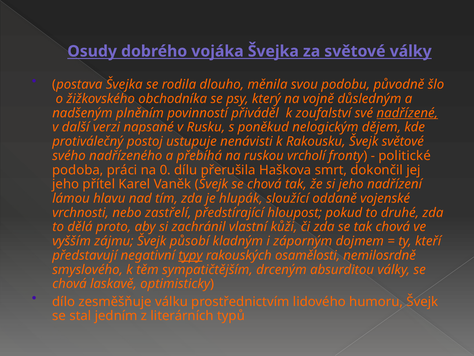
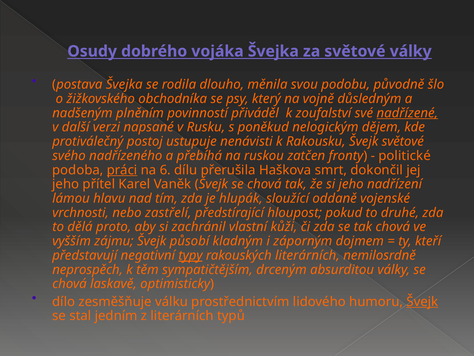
vrcholí: vrcholí -> zatčen (306, 156)
práci underline: none -> present (122, 170)
0: 0 -> 6 (165, 170)
rakouských osamělosti: osamělosti -> literárních (307, 255)
smyslového: smyslového -> neprospěch (88, 269)
Švejk underline: none -> present (422, 301)
